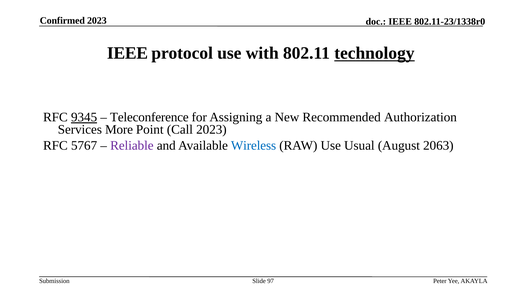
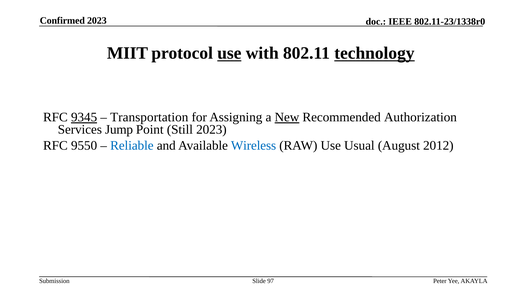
IEEE: IEEE -> MIIT (127, 53)
use underline: none -> present (229, 53)
Teleconference: Teleconference -> Transportation (149, 117)
New underline: none -> present (287, 117)
More: More -> Jump (119, 130)
Call: Call -> Still (180, 130)
5767: 5767 -> 9550 (84, 146)
Reliable colour: purple -> blue (132, 146)
2063: 2063 -> 2012 (438, 146)
